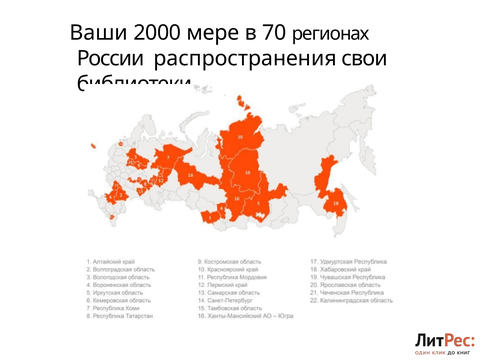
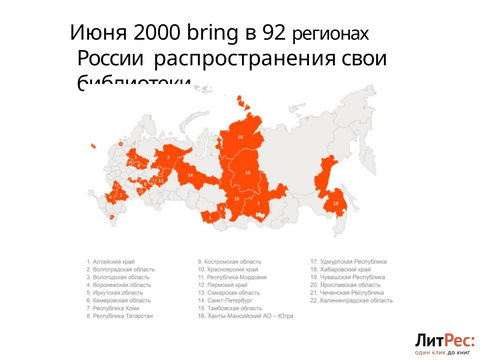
Ваши: Ваши -> Июня (99, 33)
мере: мере -> bring (213, 33)
70: 70 -> 92 (274, 33)
